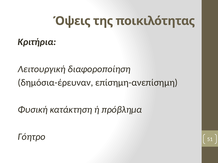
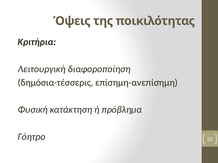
δημόσια-έρευναν: δημόσια-έρευναν -> δημόσια-τέσσερις (55, 83)
